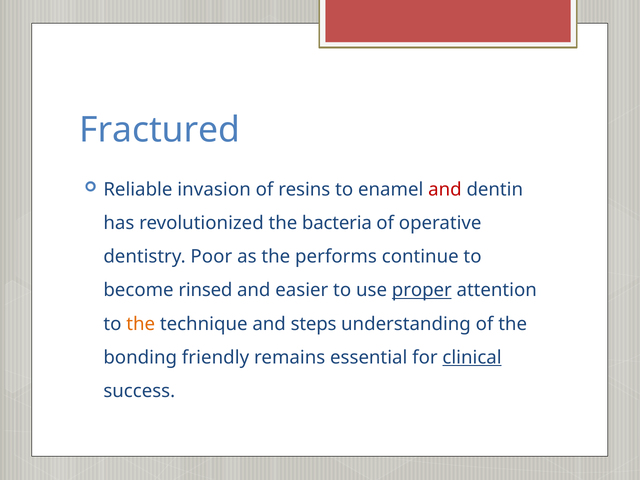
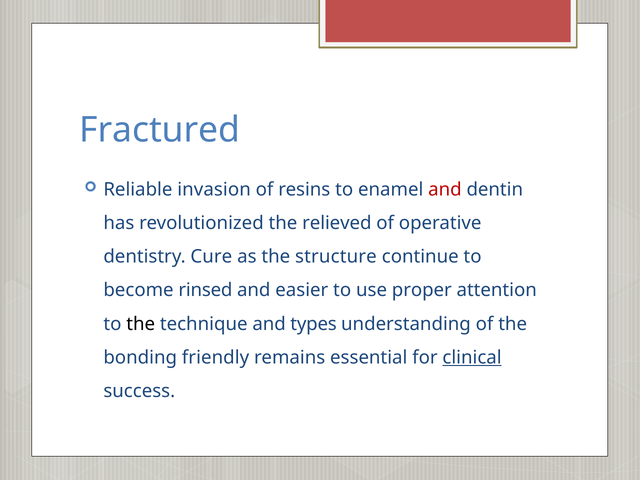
bacteria: bacteria -> relieved (337, 223)
Poor: Poor -> Cure (211, 257)
performs: performs -> structure (336, 257)
proper underline: present -> none (422, 290)
the colour: orange -> black (141, 324)
steps: steps -> types (314, 324)
